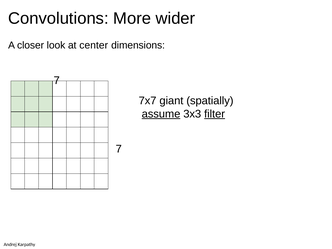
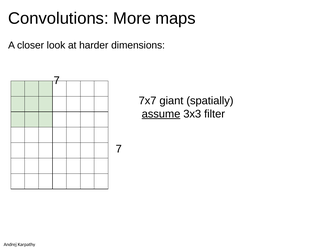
wider: wider -> maps (176, 18)
center: center -> harder (94, 45)
filter underline: present -> none (215, 114)
